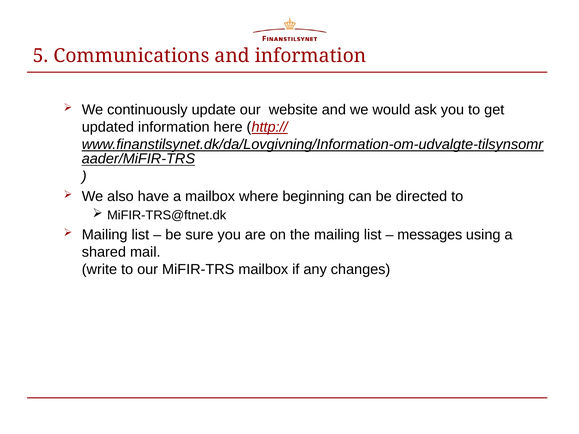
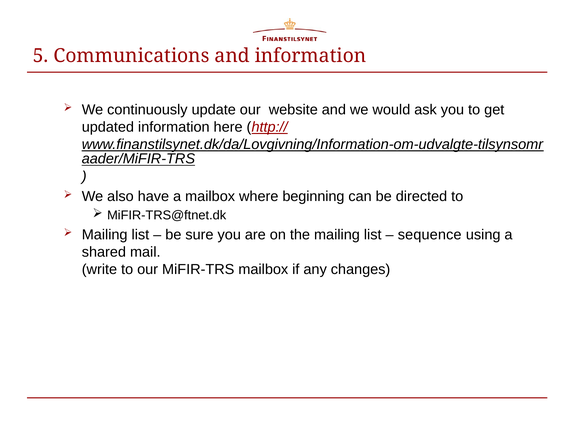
messages: messages -> sequence (430, 235)
